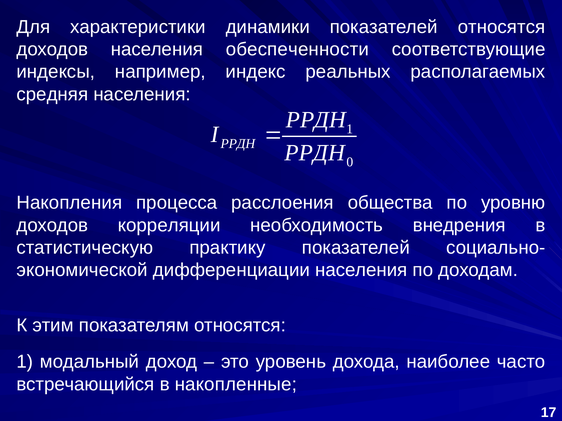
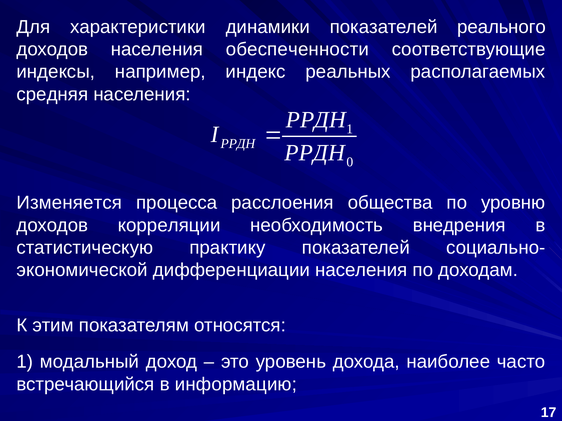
показателей относятся: относятся -> реального (502, 27)
Накопления: Накопления -> Изменяется (69, 203)
накопленные: накопленные -> информацию (236, 385)
